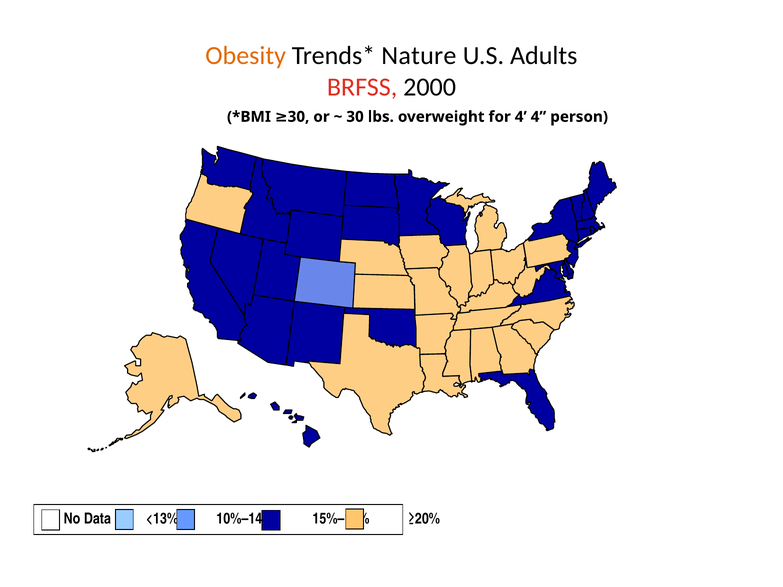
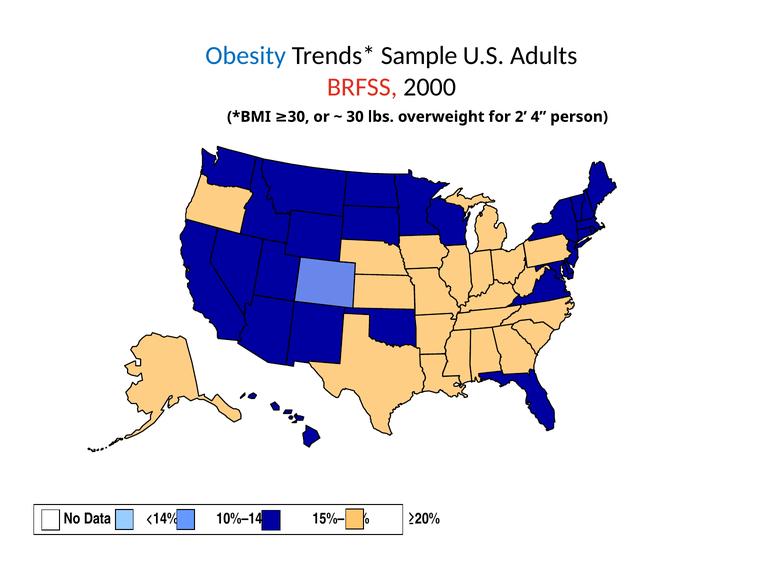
Obesity colour: orange -> blue (246, 56)
Nature: Nature -> Sample (419, 56)
for 4: 4 -> 2 (521, 117)
<13%: <13% -> <14% (162, 519)
